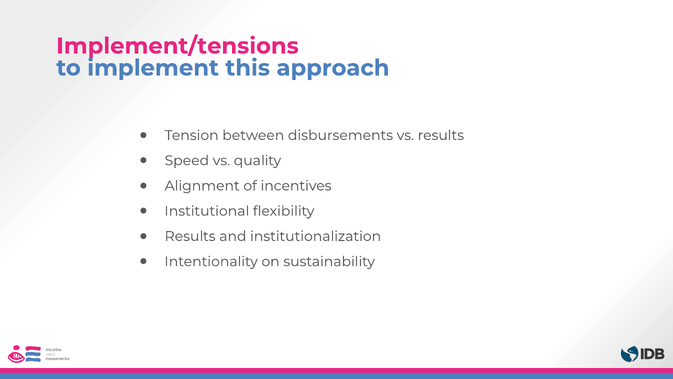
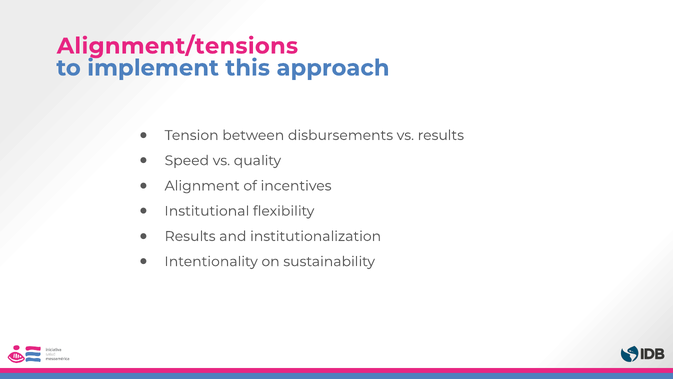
Implement/tensions: Implement/tensions -> Alignment/tensions (177, 46)
